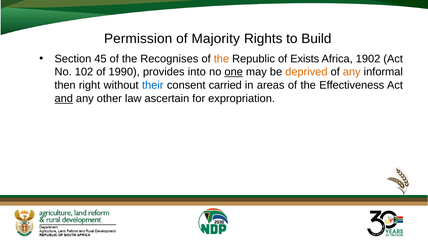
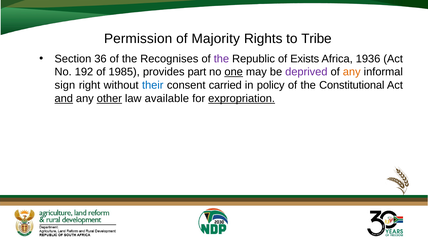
Build: Build -> Tribe (316, 39)
45: 45 -> 36 (100, 59)
the colour: orange -> purple (221, 59)
1902: 1902 -> 1936 (368, 59)
102: 102 -> 192 (84, 72)
1990: 1990 -> 1985 (124, 72)
into: into -> part (197, 72)
deprived colour: orange -> purple (306, 72)
then: then -> sign (65, 85)
areas: areas -> policy (271, 85)
Effectiveness: Effectiveness -> Constitutional (352, 85)
other underline: none -> present (109, 98)
ascertain: ascertain -> available (167, 98)
expropriation underline: none -> present (242, 98)
